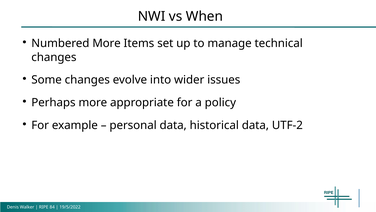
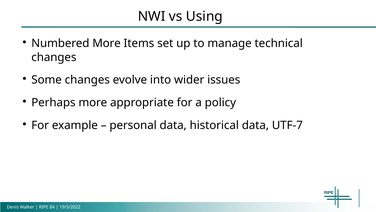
When: When -> Using (204, 16)
UTF-2: UTF-2 -> UTF-7 (287, 125)
